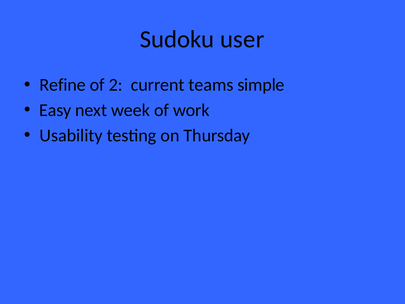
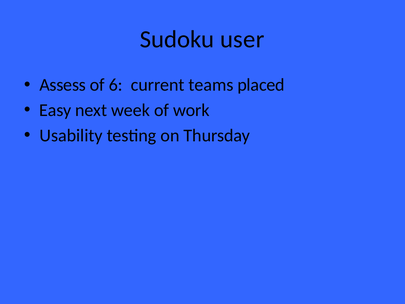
Refine: Refine -> Assess (63, 85)
2: 2 -> 6 (116, 85)
simple: simple -> placed (261, 85)
